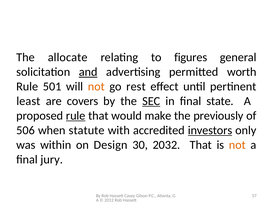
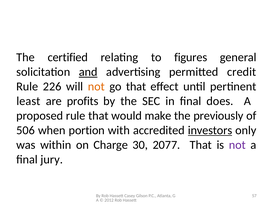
allocate: allocate -> certified (68, 57)
worth: worth -> credit (242, 72)
501: 501 -> 226 (52, 86)
go rest: rest -> that (136, 86)
covers: covers -> profits (83, 101)
SEC underline: present -> none (151, 101)
state: state -> does (220, 101)
rule underline: present -> none (76, 116)
statute: statute -> portion (87, 130)
Design: Design -> Charge (111, 145)
2032: 2032 -> 2077 (166, 145)
not colour: orange -> purple (237, 145)
